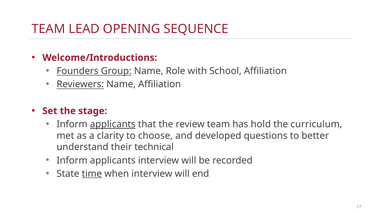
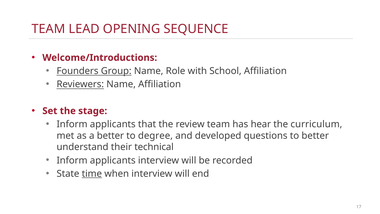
applicants underline: present -> none (113, 124)
hold: hold -> hear (261, 124)
a clarity: clarity -> better (110, 136)
choose: choose -> degree (155, 136)
